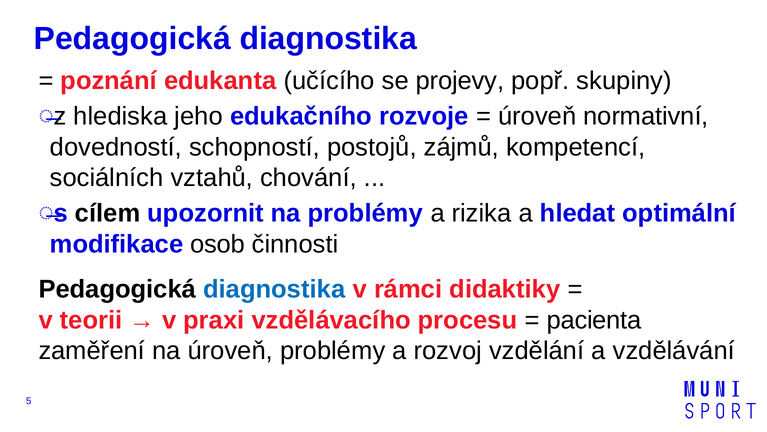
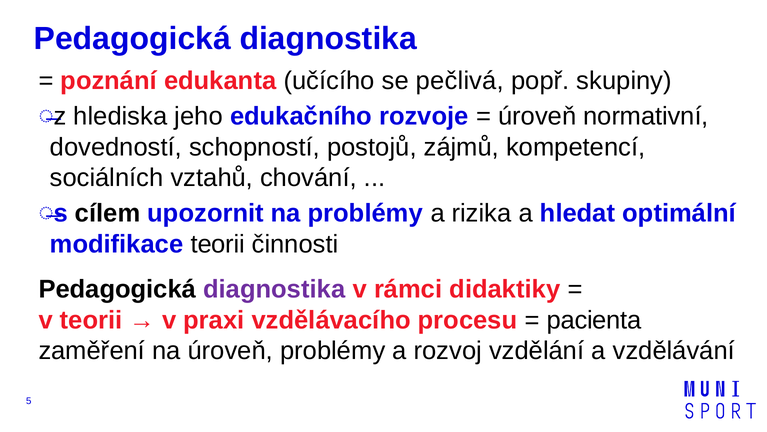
projevy: projevy -> pečlivá (460, 81)
modifikace osob: osob -> teorii (218, 244)
diagnostika colour: blue -> purple (274, 289)
